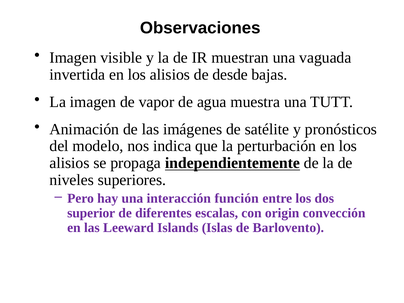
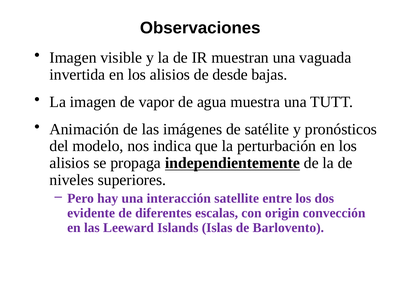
función: función -> satellite (237, 199)
superior: superior -> evidente (91, 213)
